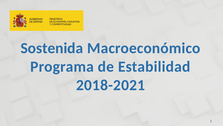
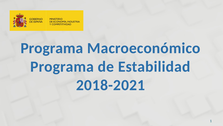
Sostenida: Sostenida -> Programa (52, 48)
